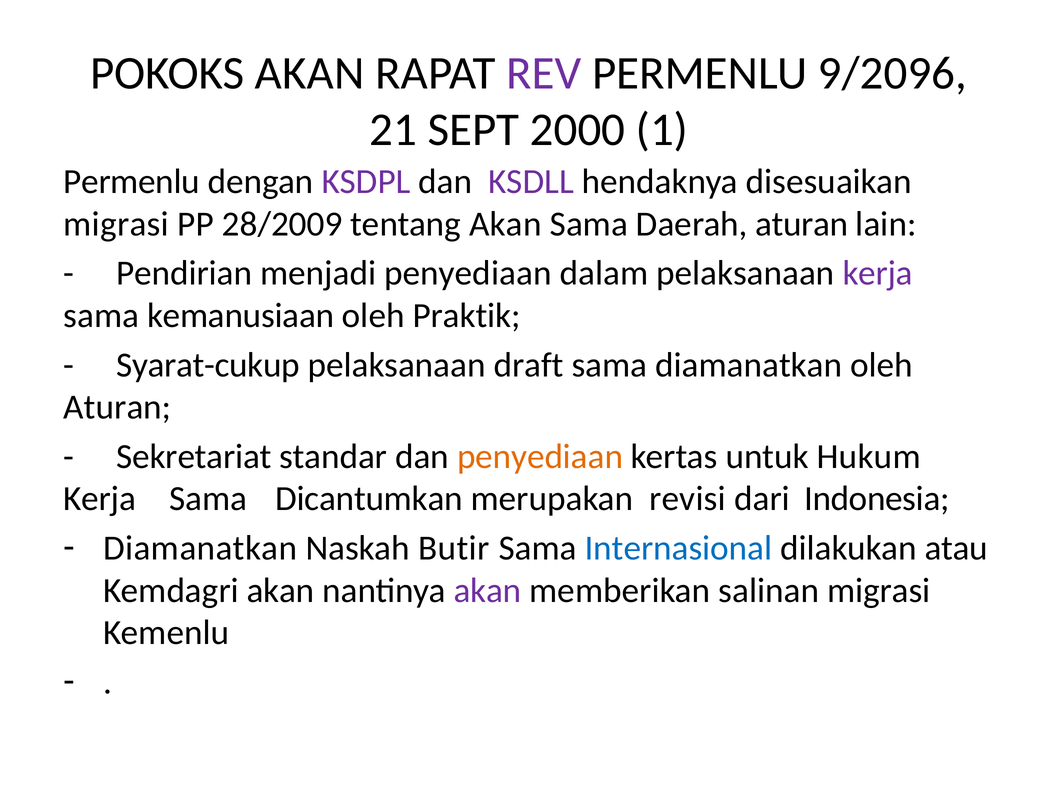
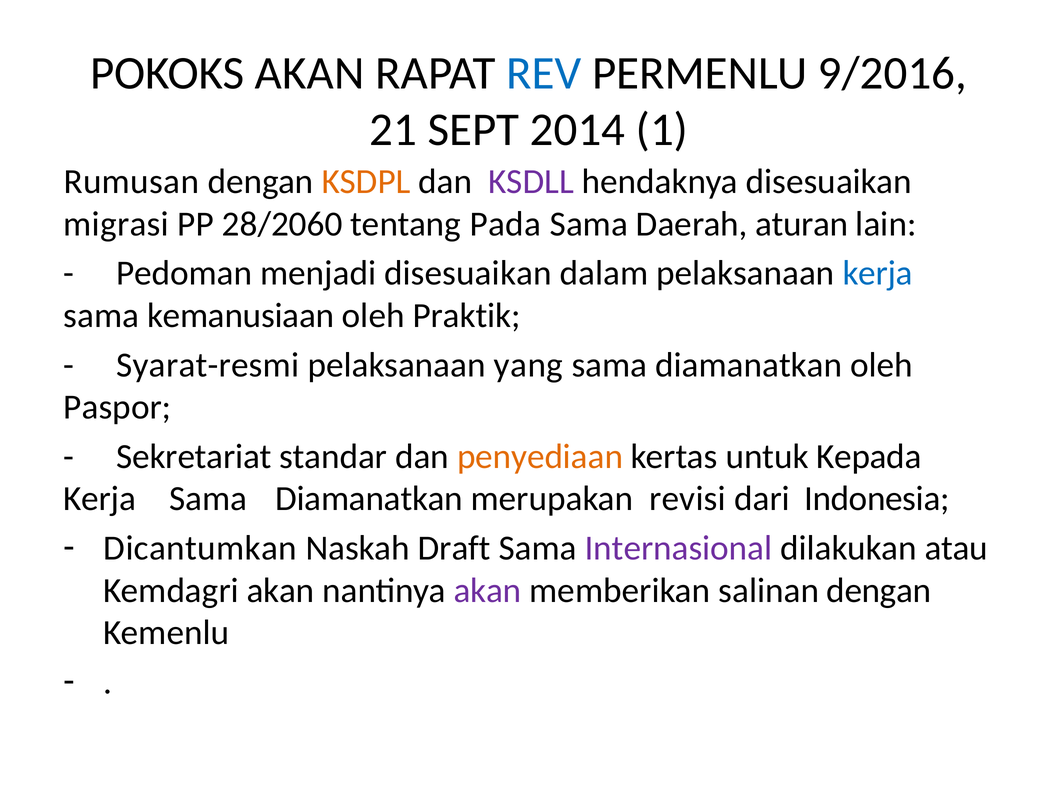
REV colour: purple -> blue (544, 73)
9/2096: 9/2096 -> 9/2016 (892, 73)
2000: 2000 -> 2014 (578, 130)
Permenlu: Permenlu -> Rumusan (131, 182)
KSDPL colour: purple -> orange (366, 182)
28/2009: 28/2009 -> 28/2060 (282, 224)
tentang Akan: Akan -> Pada (505, 224)
Pendirian: Pendirian -> Pedoman (184, 273)
menjadi penyediaan: penyediaan -> disesuaikan (468, 273)
kerja colour: purple -> blue (878, 273)
Syarat-cukup: Syarat-cukup -> Syarat-resmi (208, 365)
draft: draft -> yang (528, 365)
Aturan: Aturan -> Paspor (117, 407)
Hukum: Hukum -> Kepada (869, 457)
Kerja Sama Dicantumkan: Dicantumkan -> Diamanatkan (369, 499)
Diamanatkan: Diamanatkan -> Dicantumkan (200, 548)
Butir: Butir -> Draft (454, 548)
Internasional colour: blue -> purple (679, 548)
salinan migrasi: migrasi -> dengan (879, 591)
